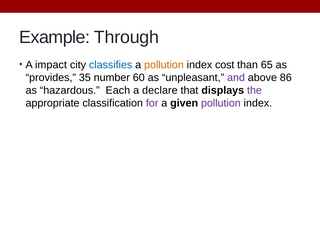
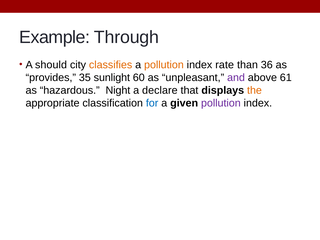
impact: impact -> should (51, 65)
classifies colour: blue -> orange (111, 65)
cost: cost -> rate (225, 65)
65: 65 -> 36 (267, 65)
number: number -> sunlight (112, 78)
86: 86 -> 61 (286, 78)
Each: Each -> Night (118, 90)
the colour: purple -> orange (254, 90)
for colour: purple -> blue (152, 103)
